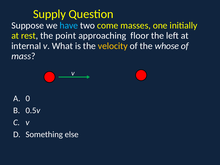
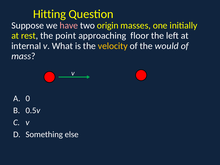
Supply: Supply -> Hitting (50, 14)
have colour: light blue -> pink (69, 25)
come: come -> origin (108, 25)
whose: whose -> would (167, 46)
